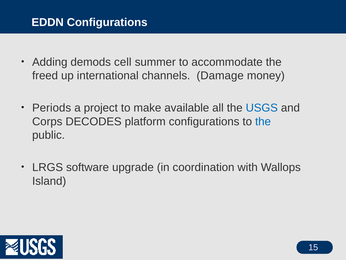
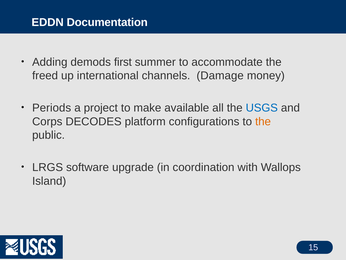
EDDN Configurations: Configurations -> Documentation (107, 22)
cell: cell -> first (123, 62)
the colour: blue -> orange (263, 121)
